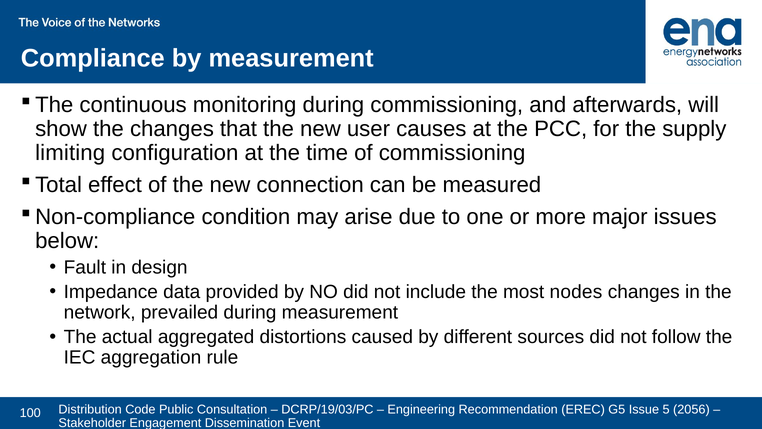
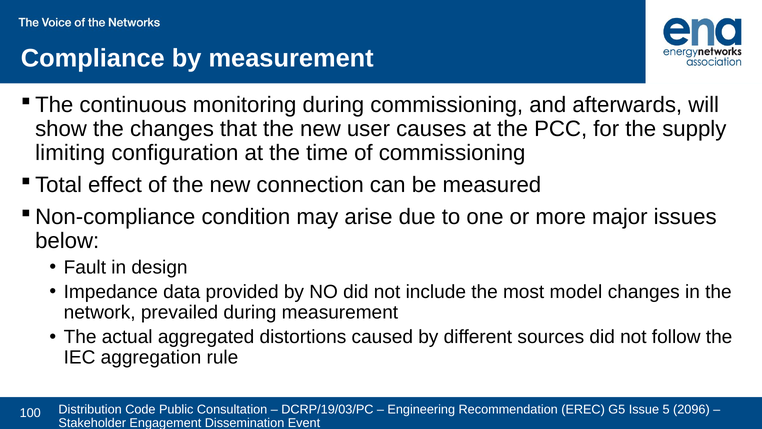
nodes: nodes -> model (576, 292)
2056: 2056 -> 2096 (691, 409)
